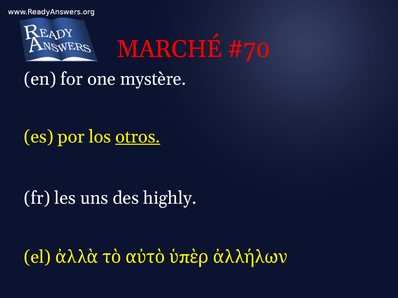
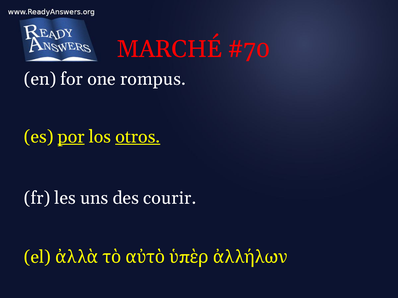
mystère: mystère -> rompus (153, 79)
por underline: none -> present (71, 137)
highly: highly -> courir (170, 198)
